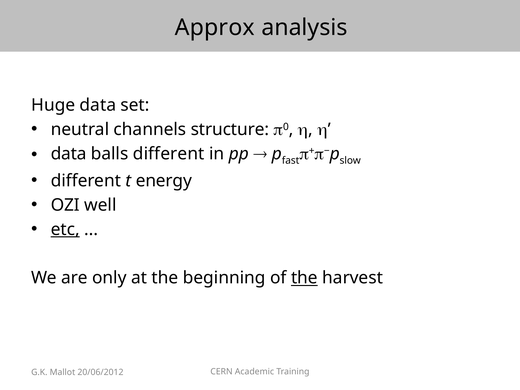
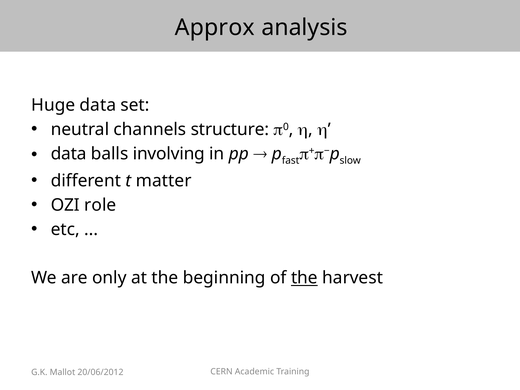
balls different: different -> involving (169, 154)
energy: energy -> matter (164, 181)
well: well -> role (100, 205)
etc underline: present -> none (65, 229)
